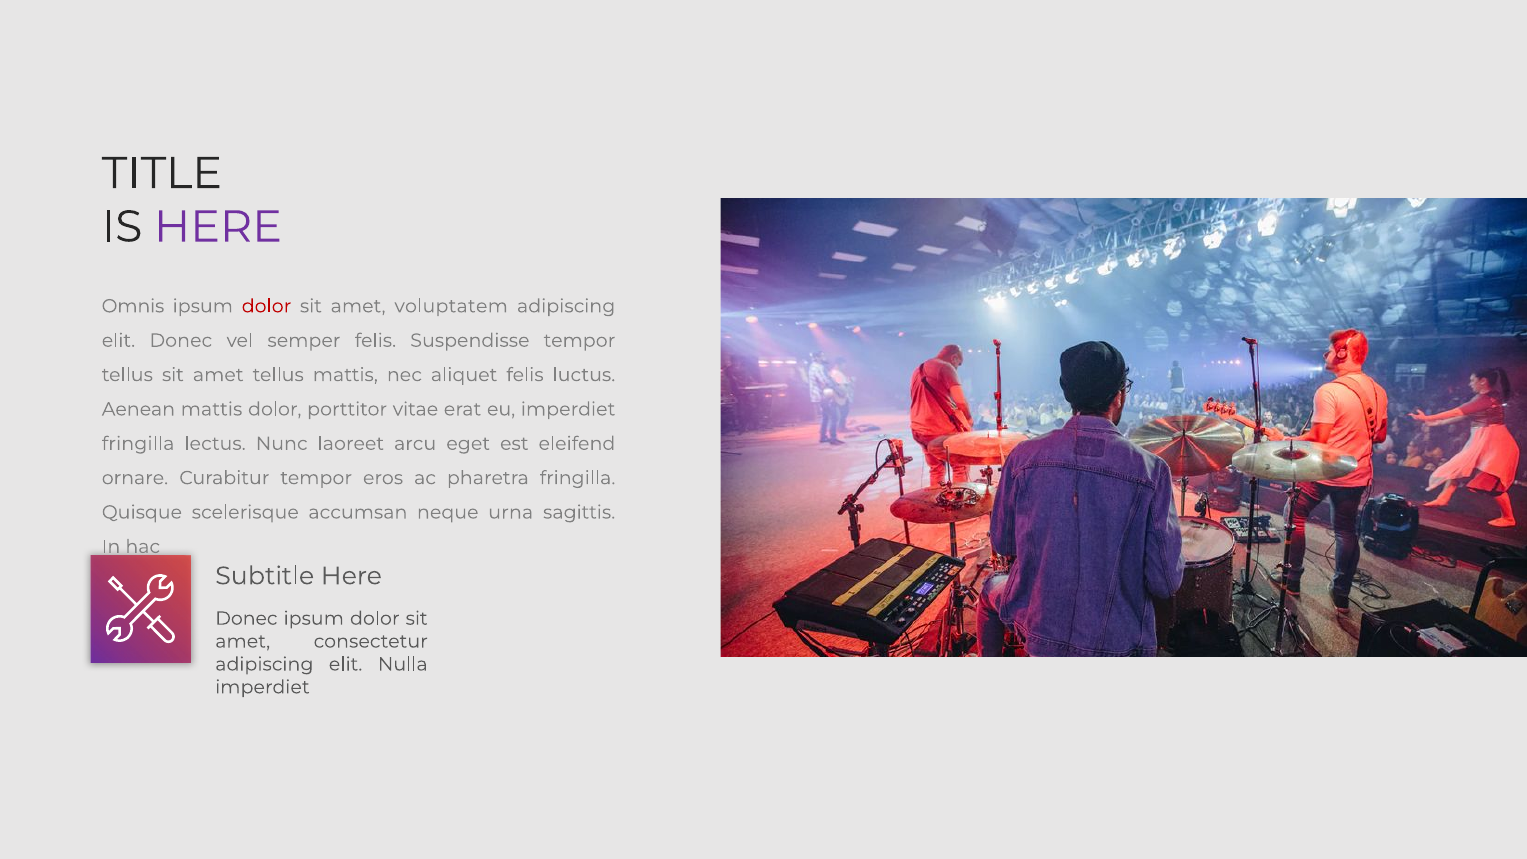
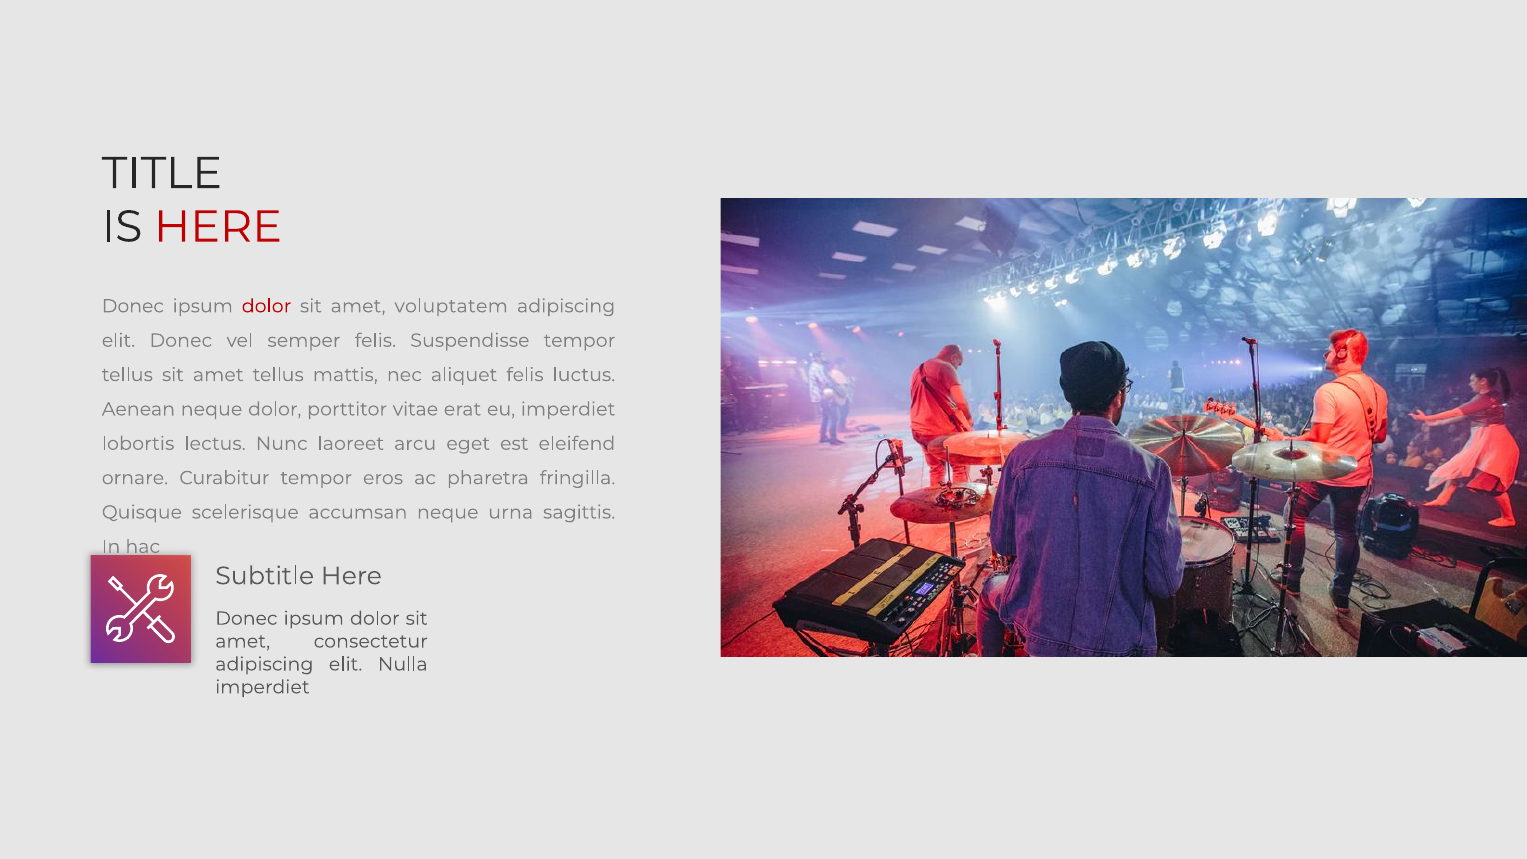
HERE colour: purple -> red (218, 227)
Omnis: Omnis -> Donec (133, 306)
Aenean mattis: mattis -> neque (212, 409)
fringilla: fringilla -> lobortis (138, 444)
